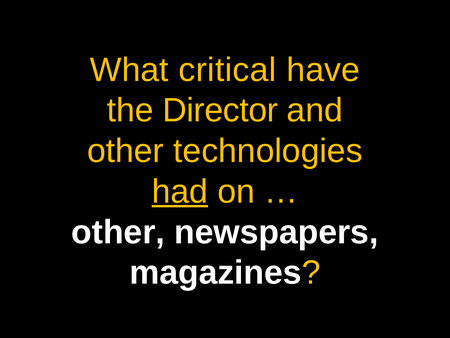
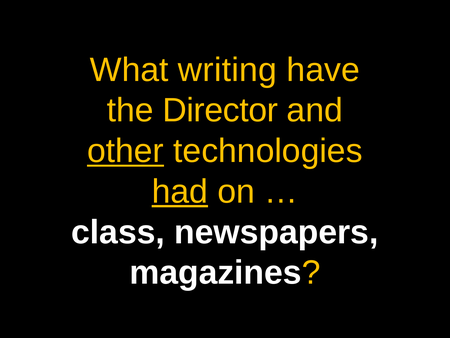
critical: critical -> writing (227, 70)
other underline: none -> present (125, 151)
other: other -> class (118, 232)
